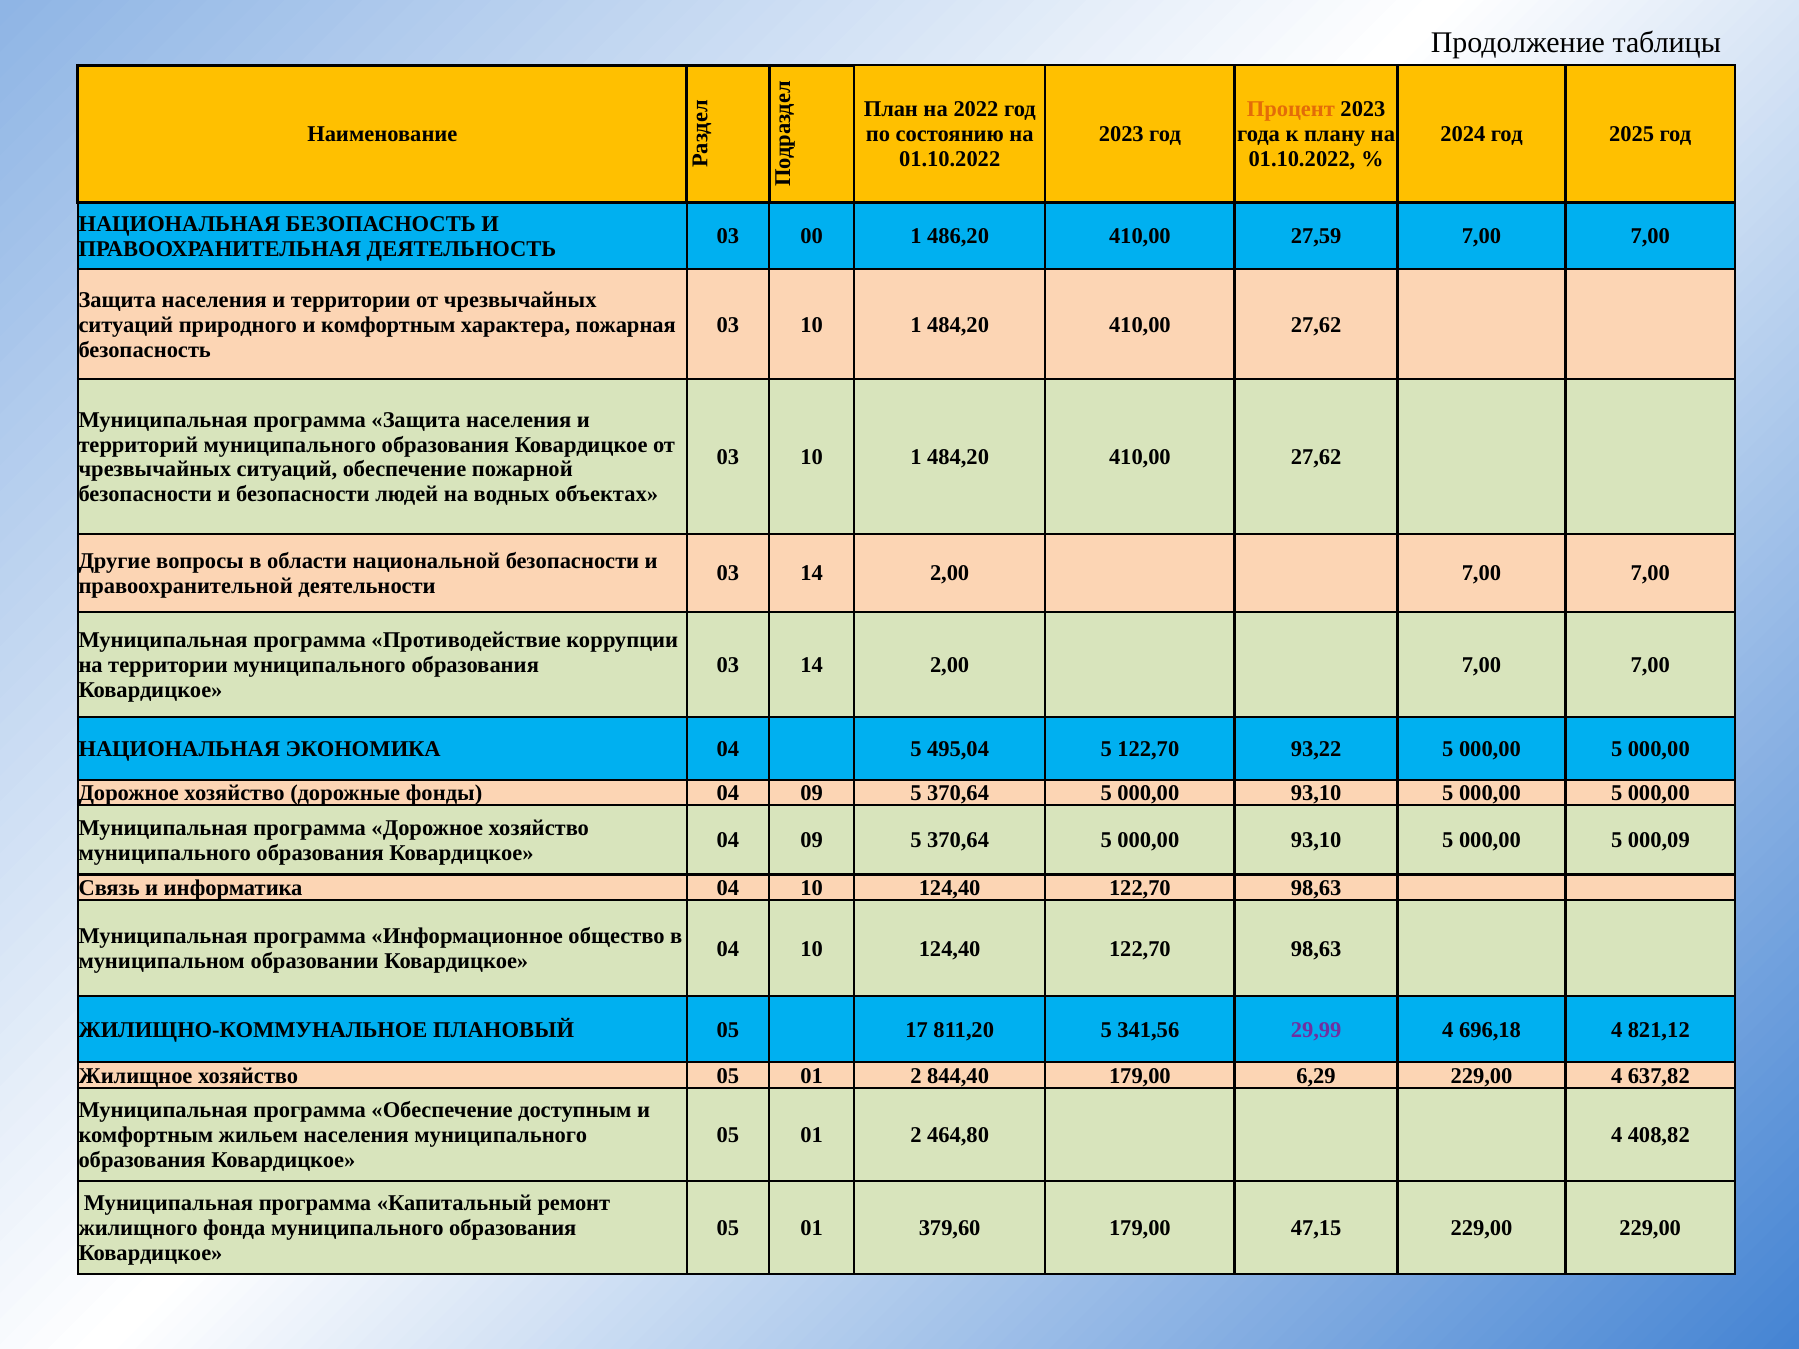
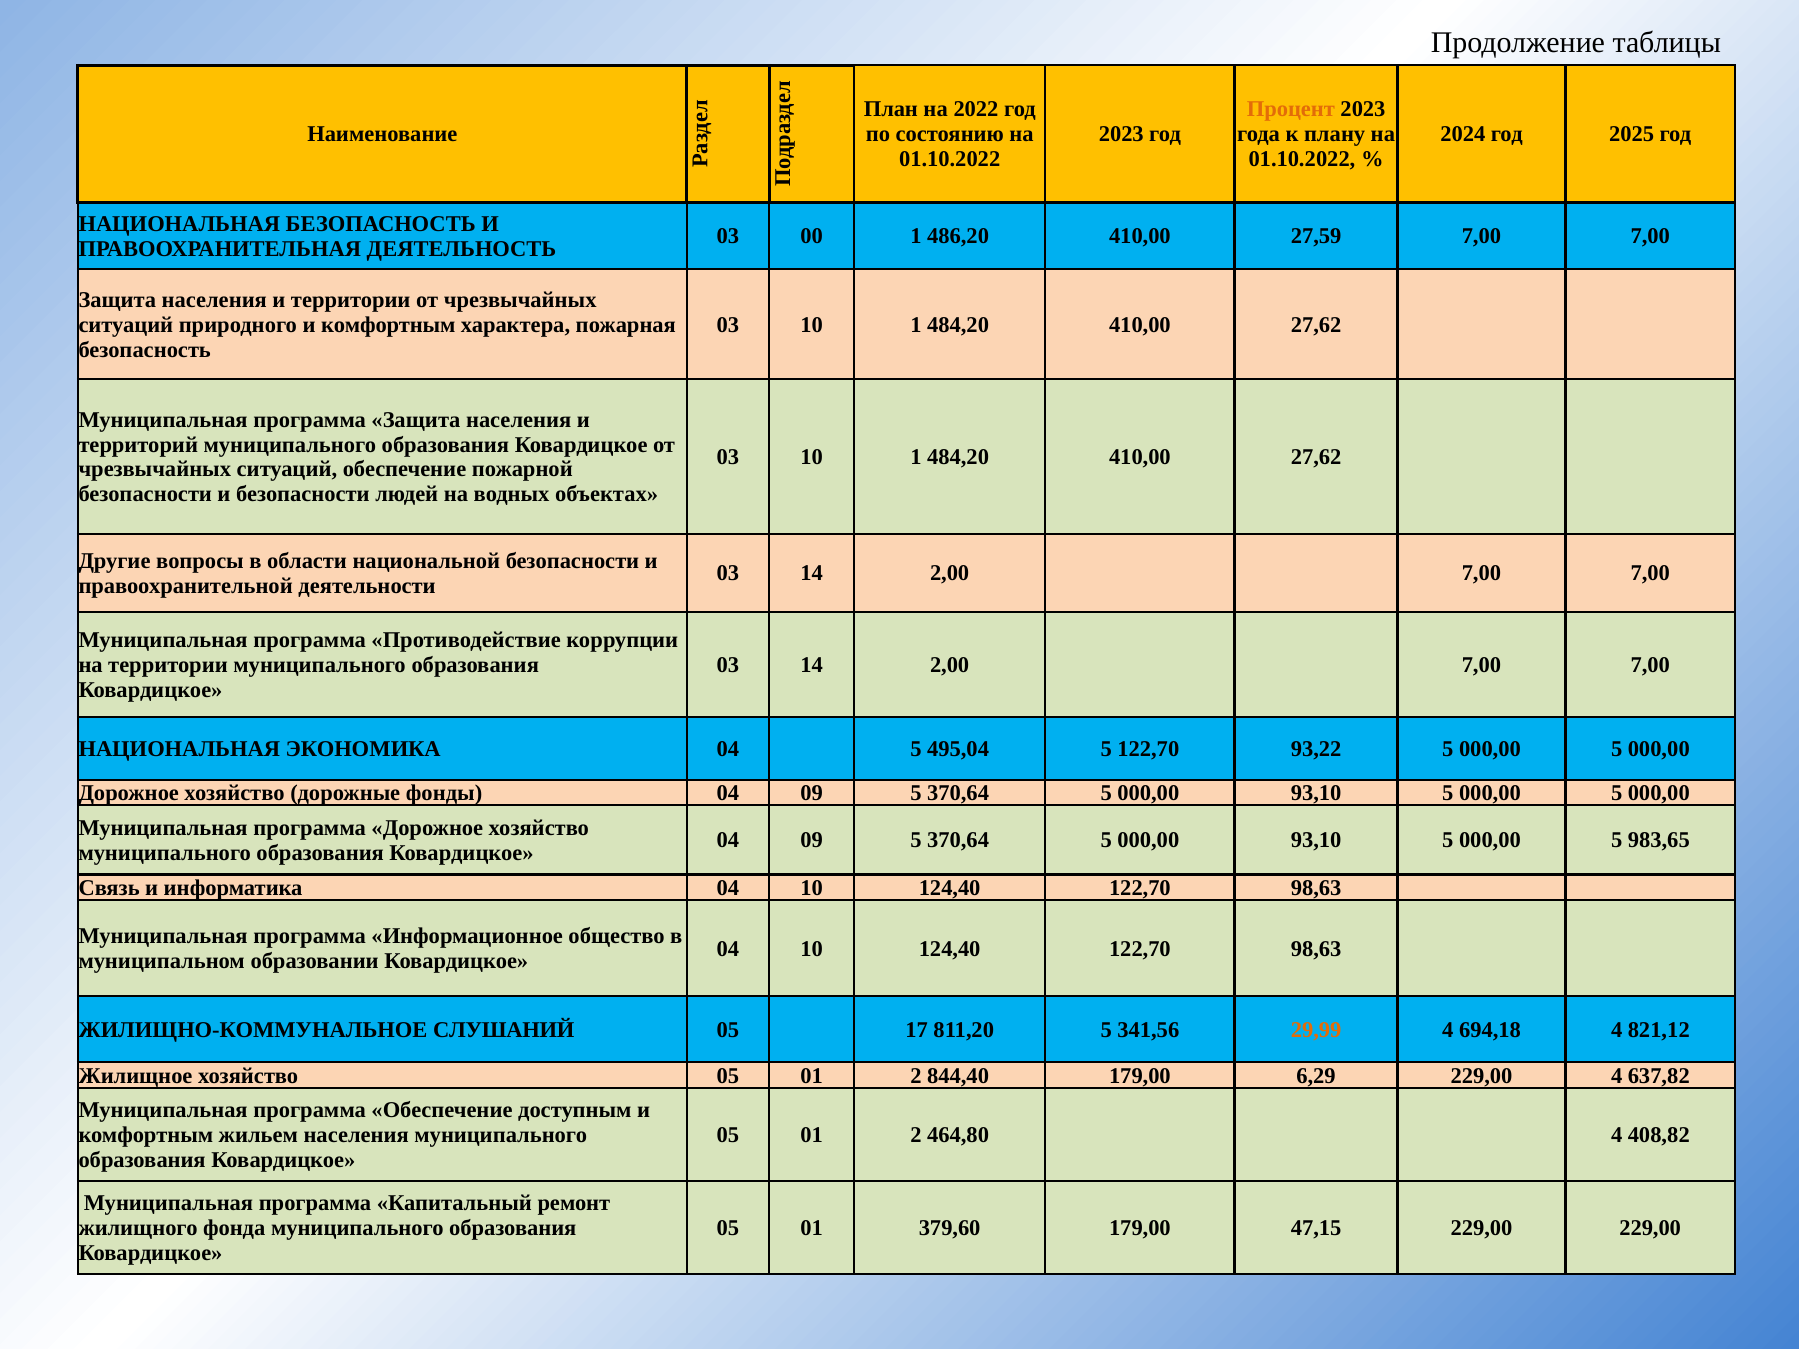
000,09: 000,09 -> 983,65 (1659, 841)
ПЛАНОВЫЙ: ПЛАНОВЫЙ -> СЛУШАНИЙ (504, 1030)
29,99 colour: purple -> orange (1316, 1030)
696,18: 696,18 -> 694,18 (1490, 1030)
